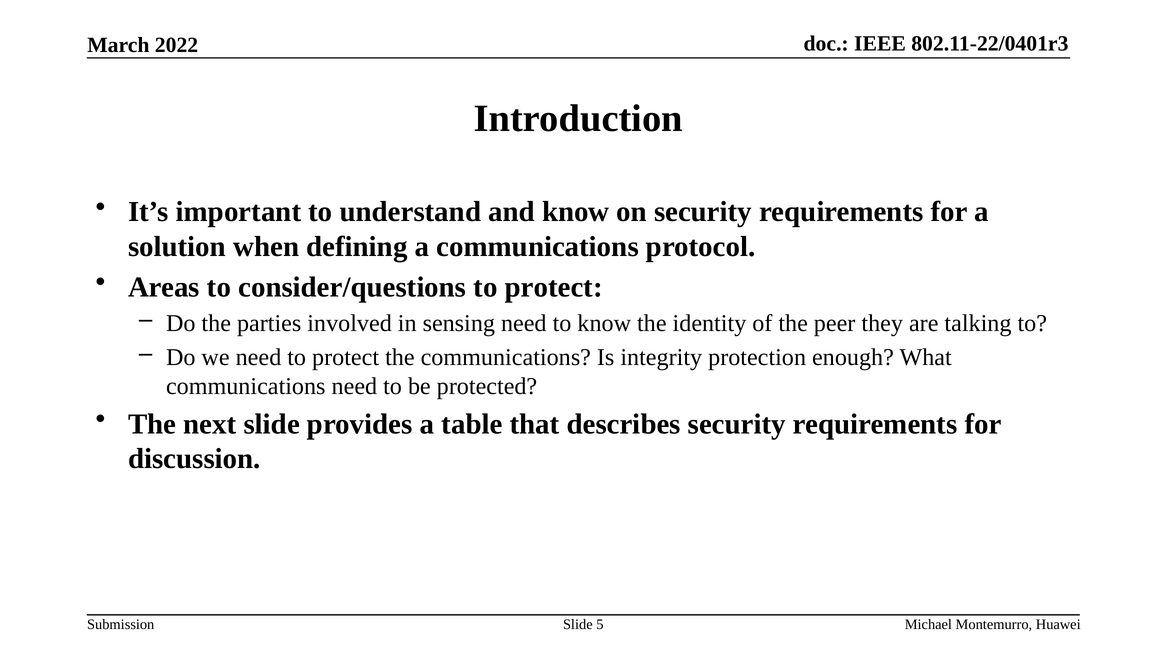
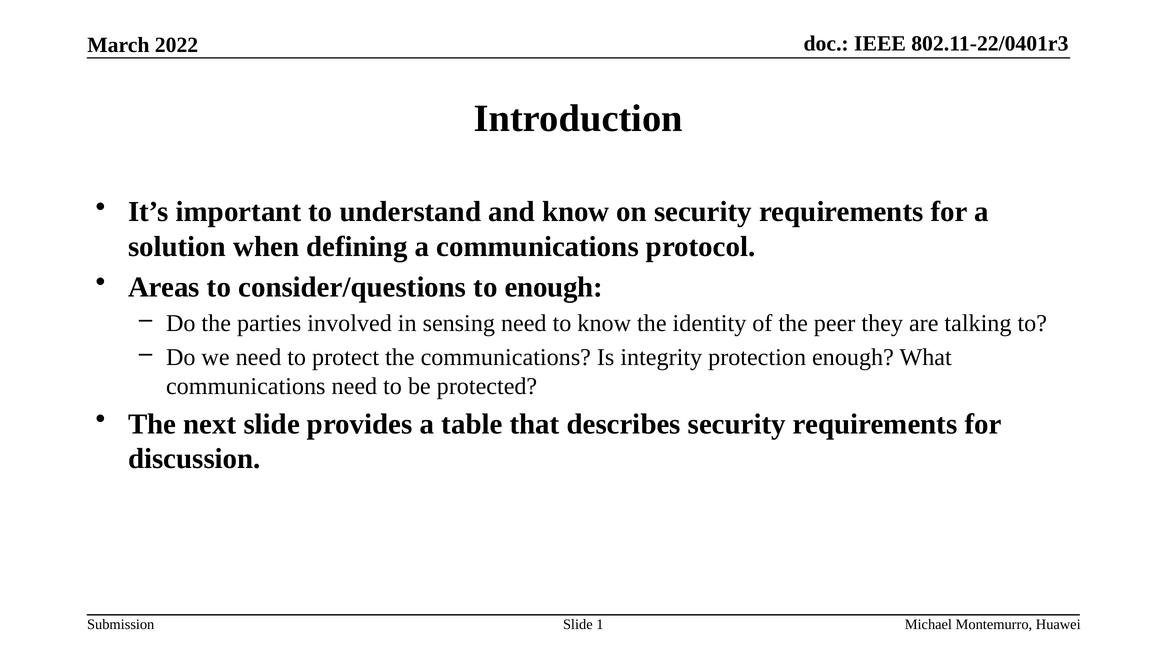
consider/questions to protect: protect -> enough (554, 287)
5: 5 -> 1 (600, 624)
